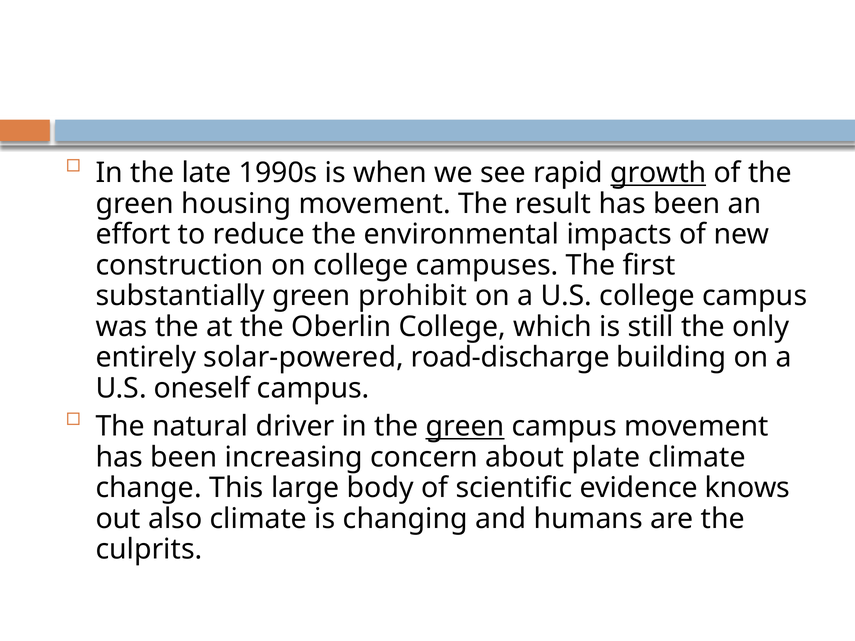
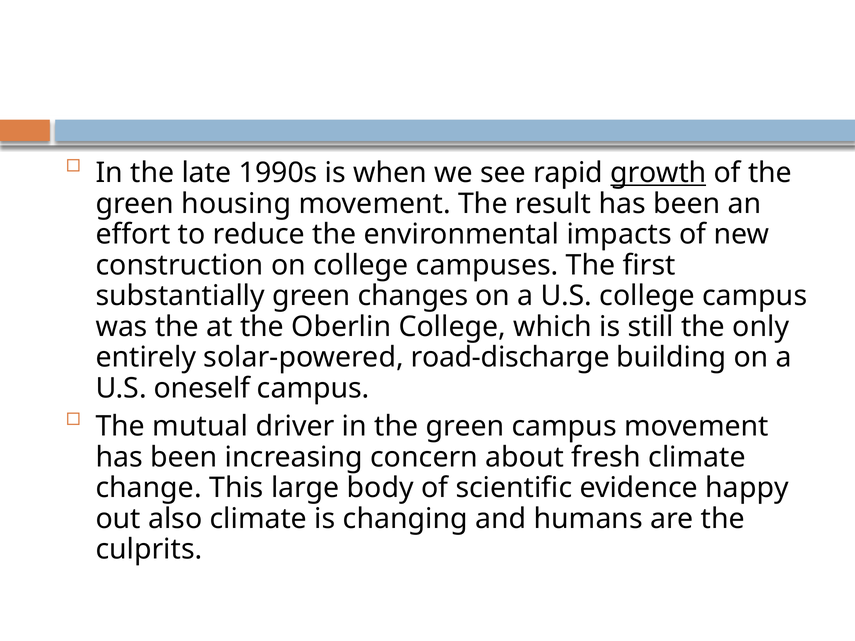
prohibit: prohibit -> changes (413, 296)
natural: natural -> mutual (200, 427)
green underline: present -> none (465, 427)
plate: plate -> fresh (606, 457)
knows: knows -> happy (747, 488)
